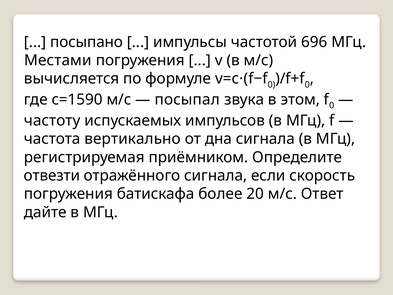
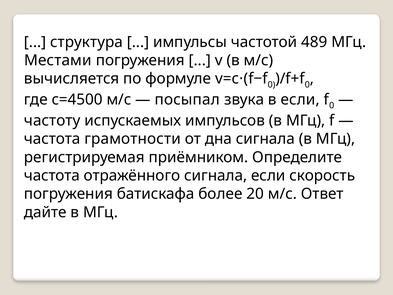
посыпано: посыпано -> структура (87, 42)
696: 696 -> 489 (314, 42)
c=1590: c=1590 -> c=4500 (77, 100)
в этом: этом -> если (300, 100)
вертикально: вертикально -> грамотности (133, 139)
отвезти: отвезти -> частота (52, 175)
